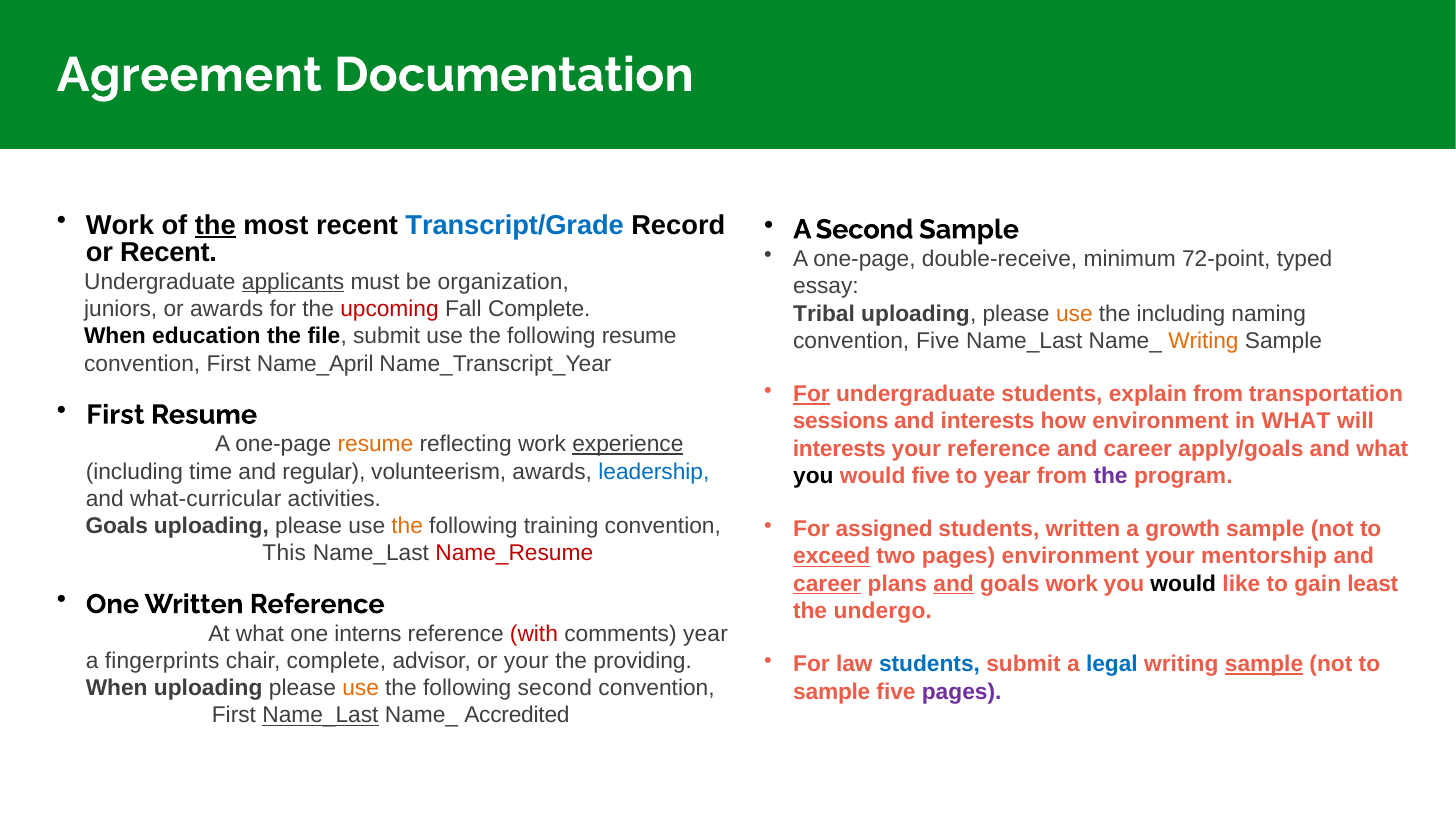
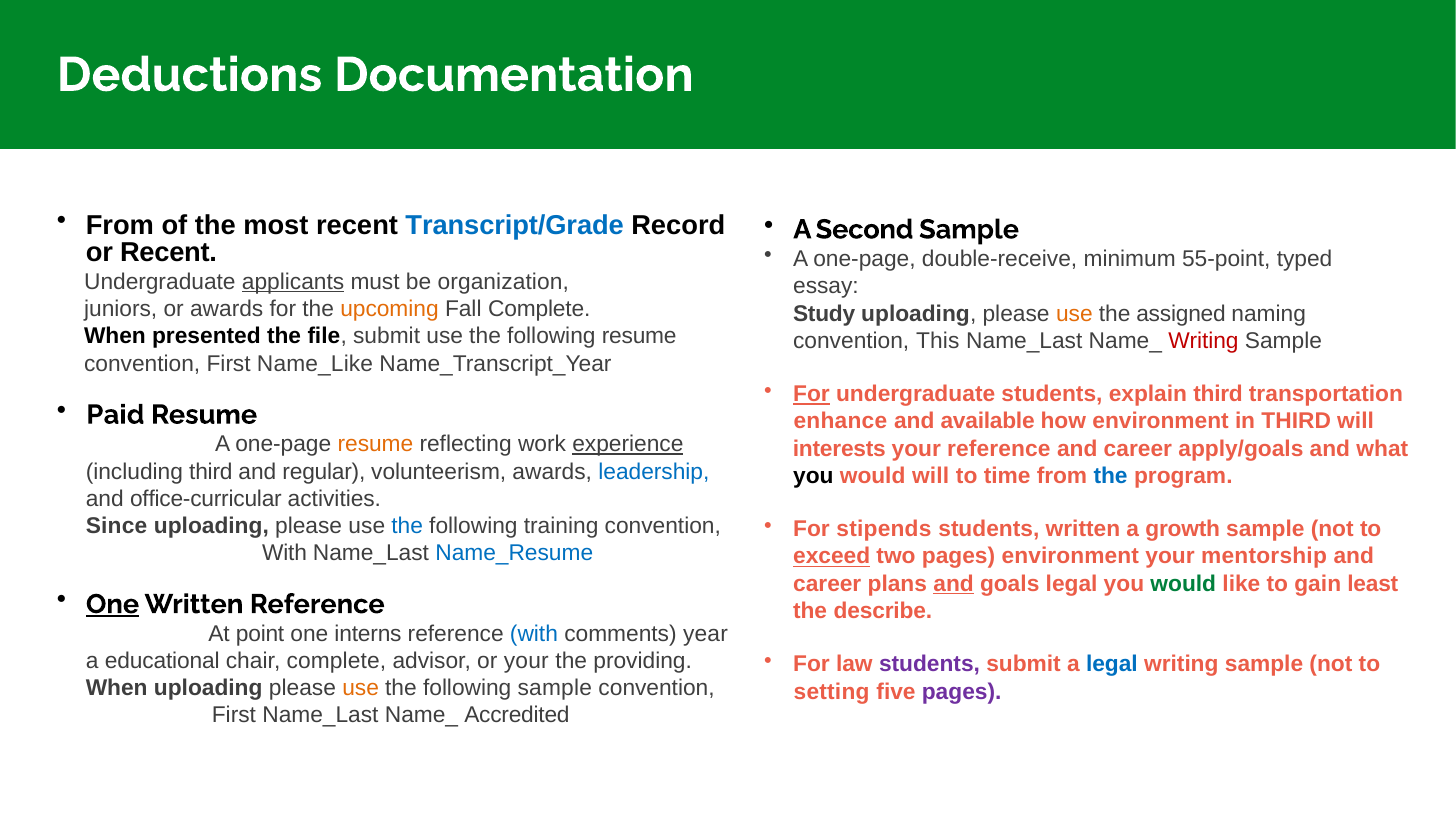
Agreement: Agreement -> Deductions (190, 75)
Work: Work -> From (120, 225)
the underline: present -> none (215, 225)
72-point: 72-point -> 55-point (1226, 259)
upcoming colour: red -> orange (389, 309)
Tribal: Tribal -> Study (824, 314)
the including: including -> assigned (1181, 314)
education: education -> presented (206, 336)
convention Five: Five -> This (938, 341)
Writing colour: orange -> red (1203, 341)
Name_April: Name_April -> Name_Like (315, 364)
explain from: from -> third (1218, 394)
First: First -> Paid (115, 415)
sessions: sessions -> enhance (840, 421)
and interests: interests -> available (988, 421)
in WHAT: WHAT -> THIRD (1296, 421)
including time: time -> third (211, 472)
would five: five -> will (931, 476)
to year: year -> time (1007, 476)
the colour: purple -> blue (1111, 476)
what-curricular: what-curricular -> office-curricular (206, 499)
Goals: Goals -> Since (117, 526)
the colour: orange -> blue (407, 526)
assigned: assigned -> stipends (884, 529)
This: This -> With (285, 553)
Name_Resume colour: red -> blue (514, 553)
career underline: present -> none (827, 584)
goals work: work -> legal (1072, 584)
would colour: black -> green (1183, 584)
One underline: none -> present (113, 604)
undergo: undergo -> describe (883, 611)
At what: what -> point (260, 634)
with colour: red -> blue (534, 634)
fingerprints: fingerprints -> educational (162, 661)
students colour: blue -> purple (930, 664)
sample underline: present -> none (1264, 664)
following second: second -> sample (555, 688)
sample: sample -> setting (832, 692)
Name_Last underline: present -> none (320, 715)
